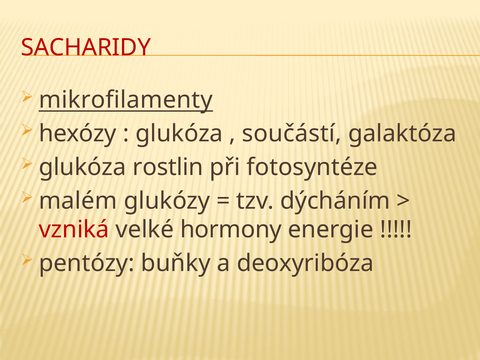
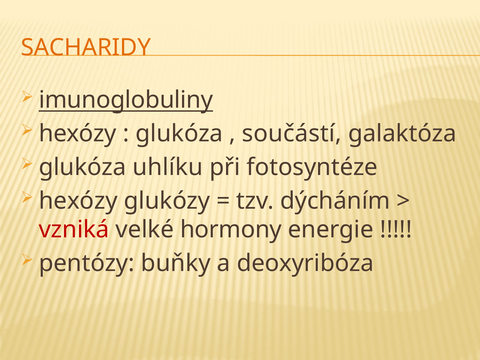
SACHARIDY colour: red -> orange (86, 48)
mikrofilamenty: mikrofilamenty -> imunoglobuliny (126, 100)
rostlin: rostlin -> uhlíku (168, 167)
malém: malém -> hexózy (78, 201)
